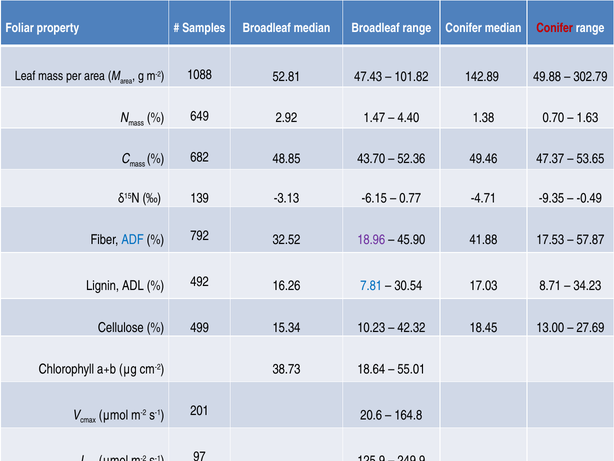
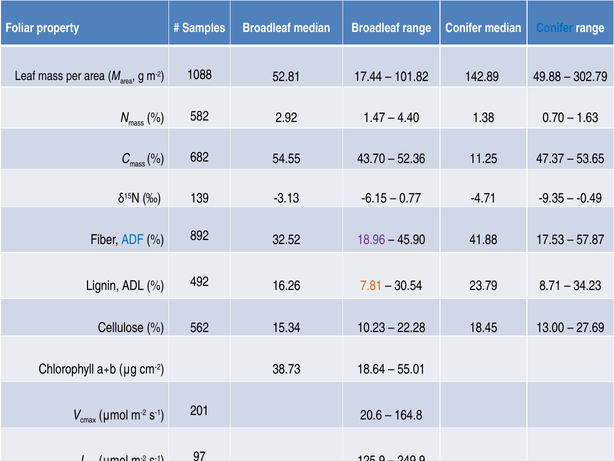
Conifer colour: red -> blue (555, 28)
47.43: 47.43 -> 17.44 (368, 77)
649: 649 -> 582 (200, 116)
48.85: 48.85 -> 54.55 (287, 159)
49.46: 49.46 -> 11.25 (484, 159)
792: 792 -> 892 (200, 236)
7.81 colour: blue -> orange (371, 286)
17.03: 17.03 -> 23.79 (484, 286)
499: 499 -> 562 (200, 327)
42.32: 42.32 -> 22.28 (411, 327)
